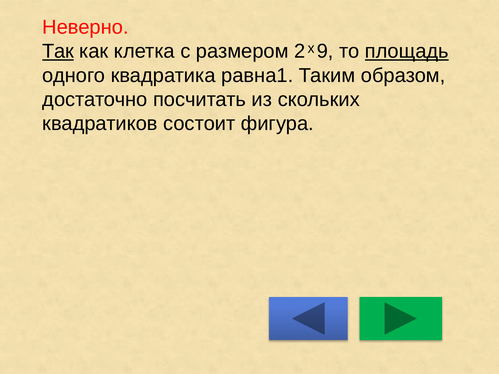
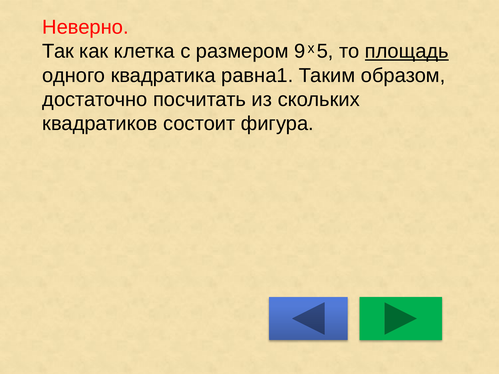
Так underline: present -> none (58, 51)
2: 2 -> 9 (300, 51)
9: 9 -> 5 (325, 51)
